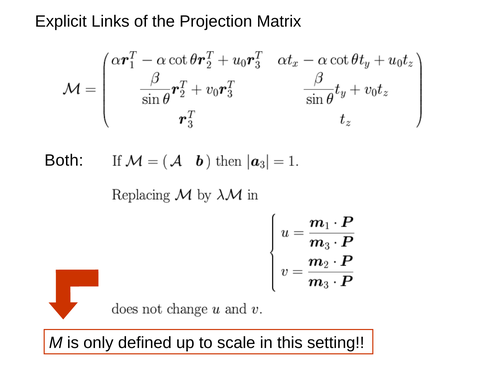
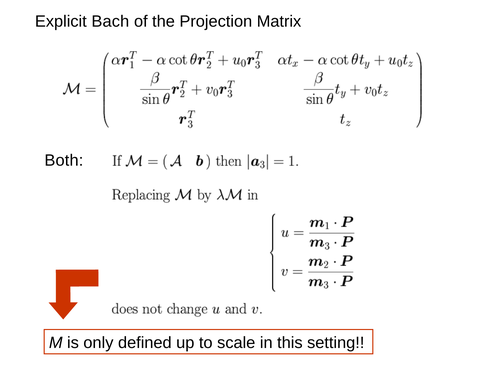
Links: Links -> Bach (110, 22)
